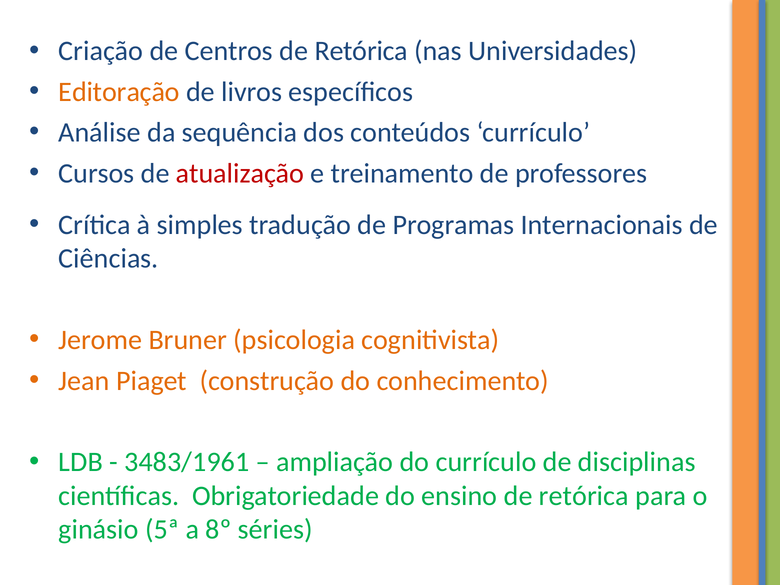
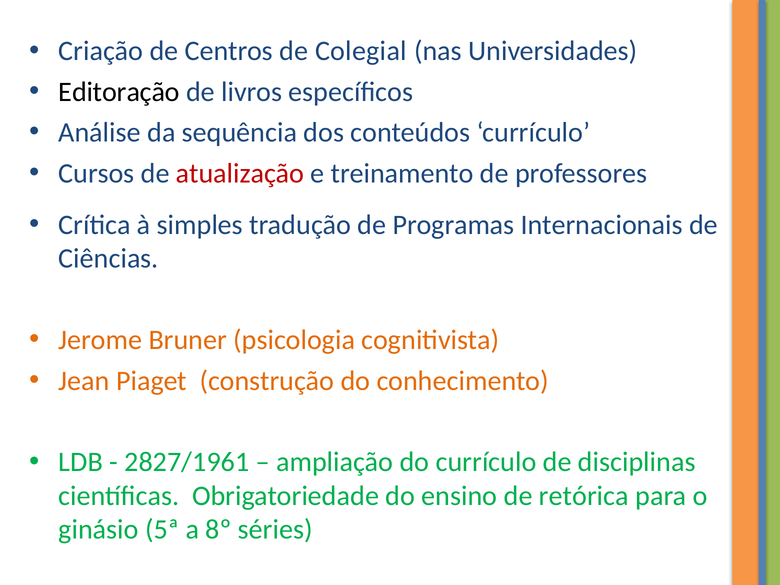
Centros de Retórica: Retórica -> Colegial (361, 51)
Editoração colour: orange -> black (119, 92)
3483/1961: 3483/1961 -> 2827/1961 (187, 462)
